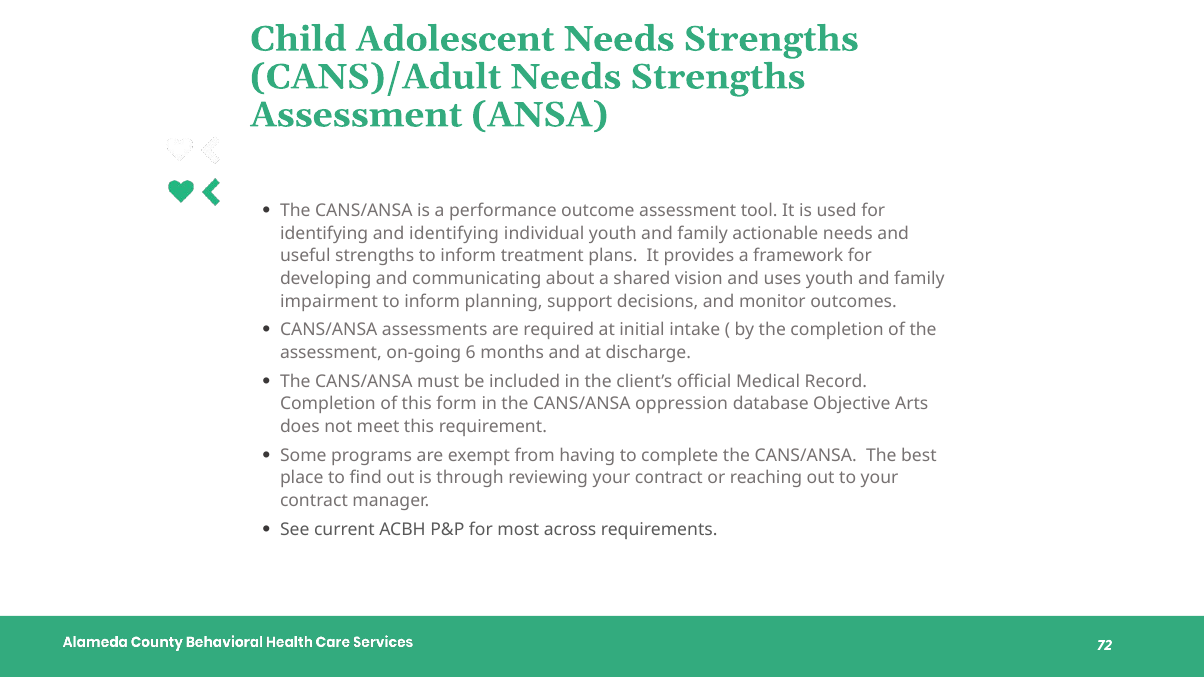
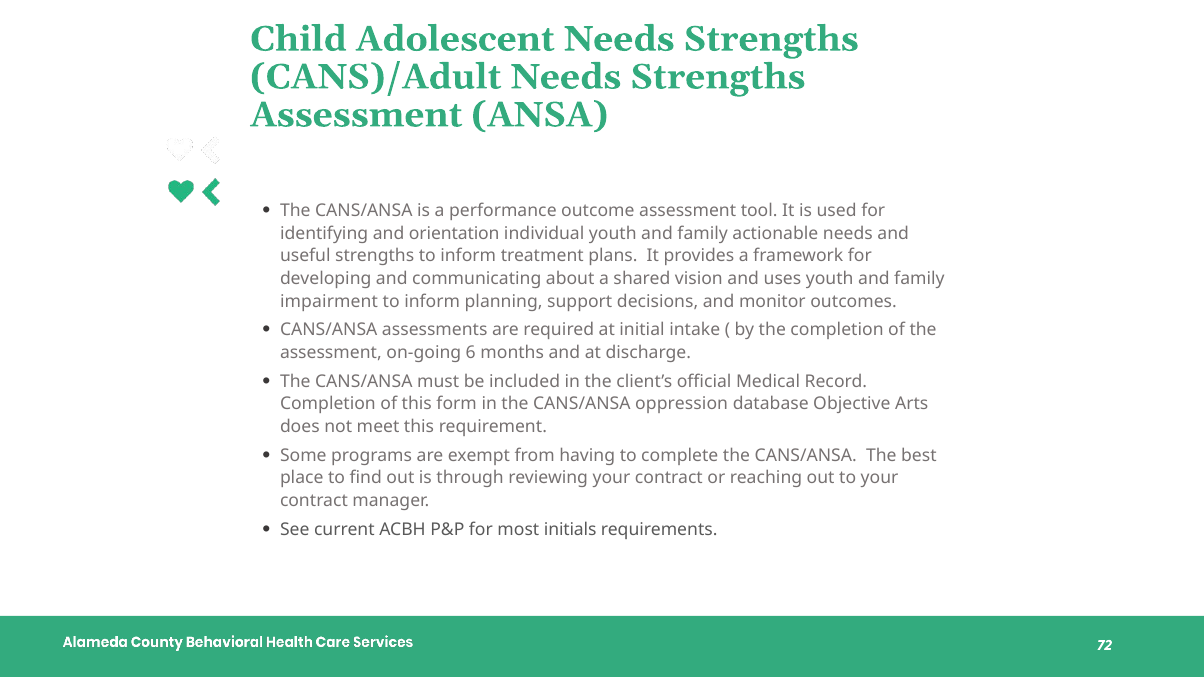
and identifying: identifying -> orientation (454, 234)
across: across -> initials (570, 530)
